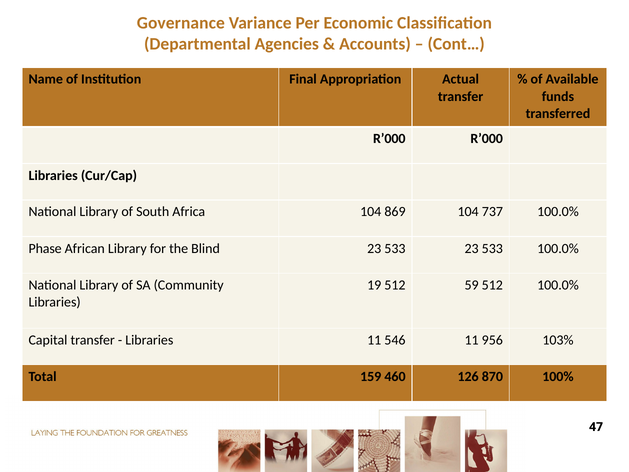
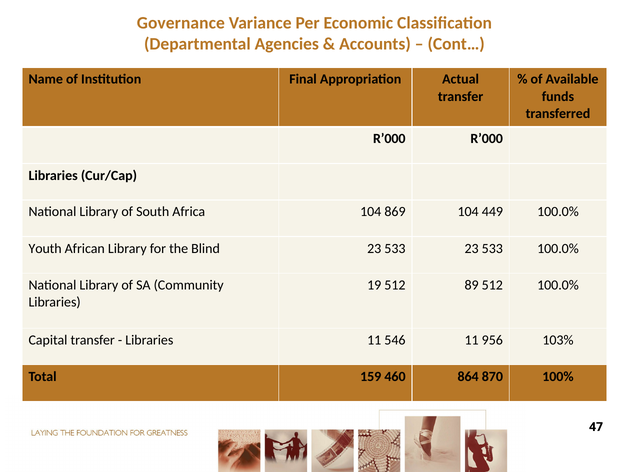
737: 737 -> 449 (492, 212)
Phase: Phase -> Youth (45, 248)
59: 59 -> 89 (472, 285)
126: 126 -> 864 (468, 376)
